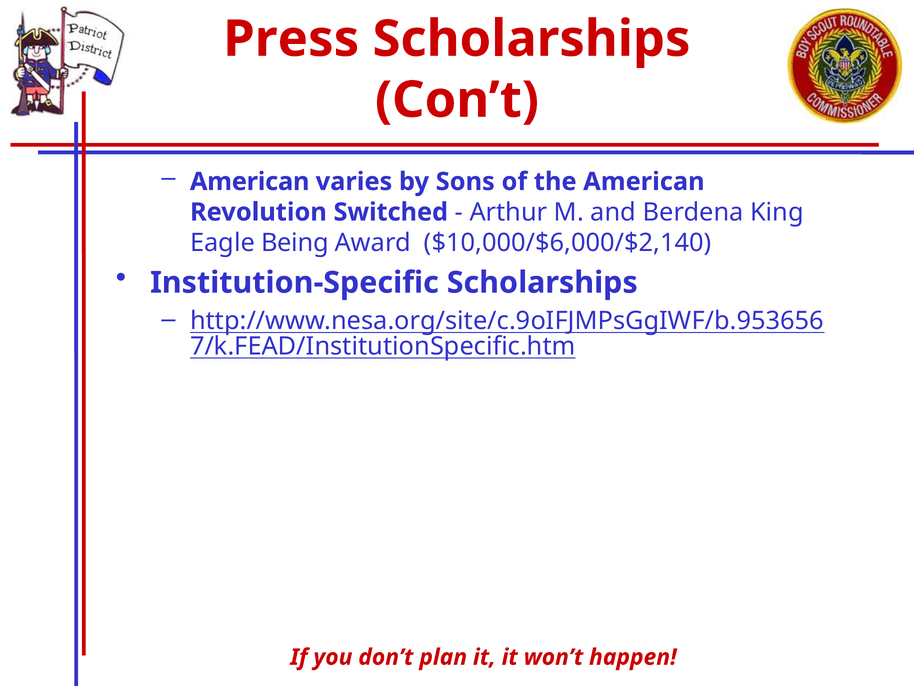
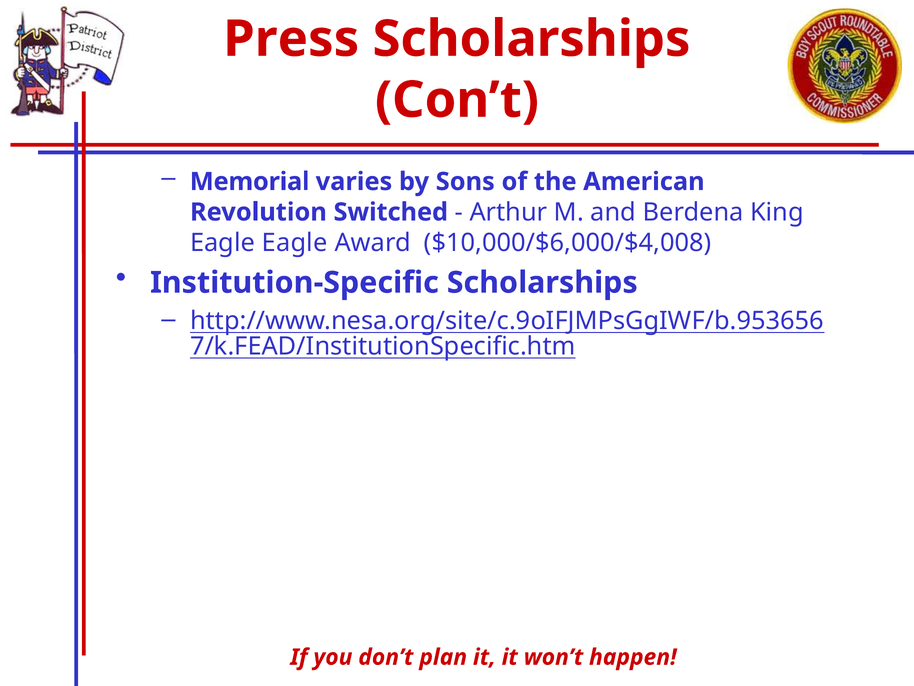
American: American -> Memorial (250, 182)
Eagle Being: Being -> Eagle (295, 242)
$10,000/$6,000/$2,140: $10,000/$6,000/$2,140 -> $10,000/$6,000/$4,008 (568, 242)
